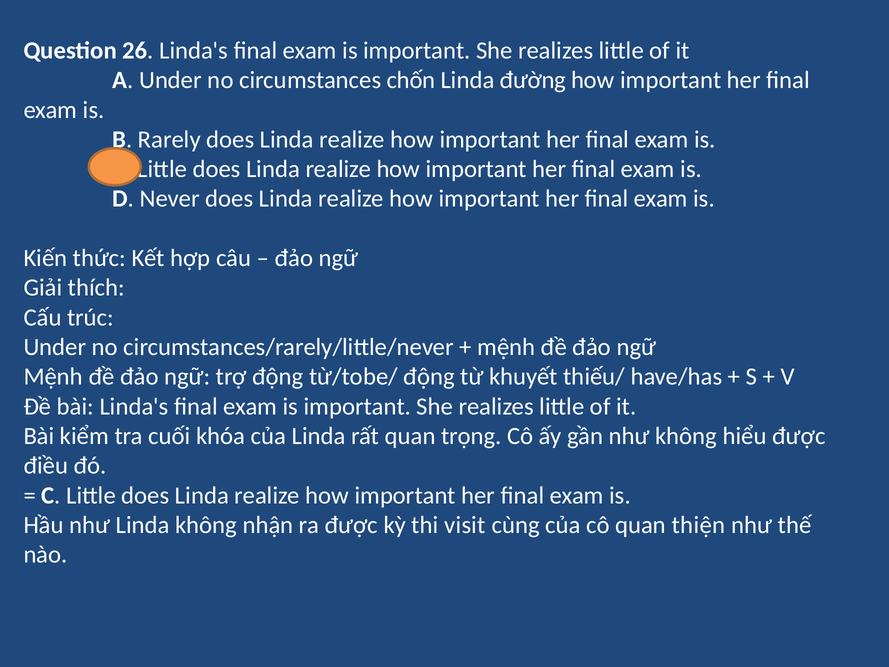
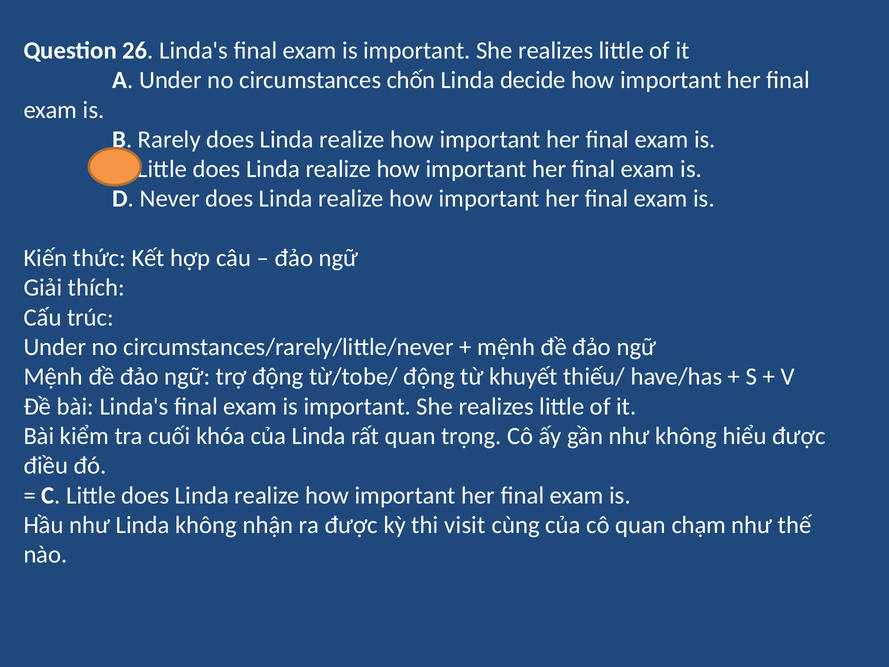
đường: đường -> decide (533, 80)
thiện: thiện -> chạm (699, 525)
